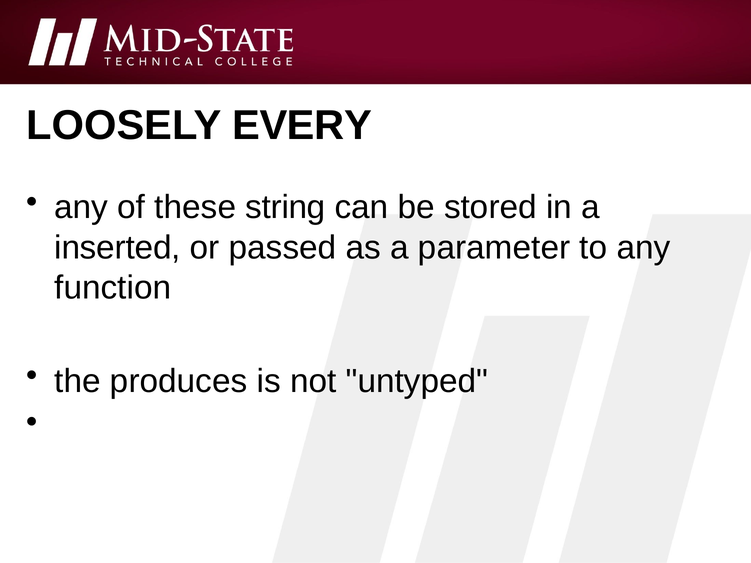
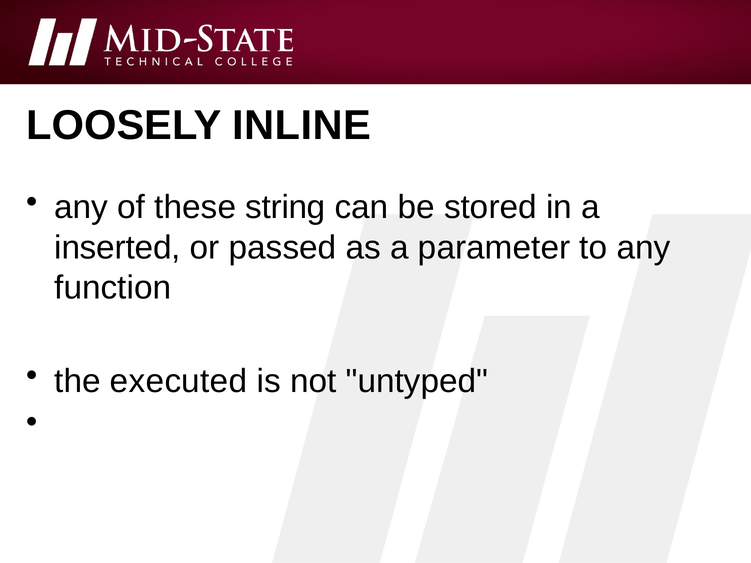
EVERY: EVERY -> INLINE (302, 126)
produces: produces -> executed (179, 381)
